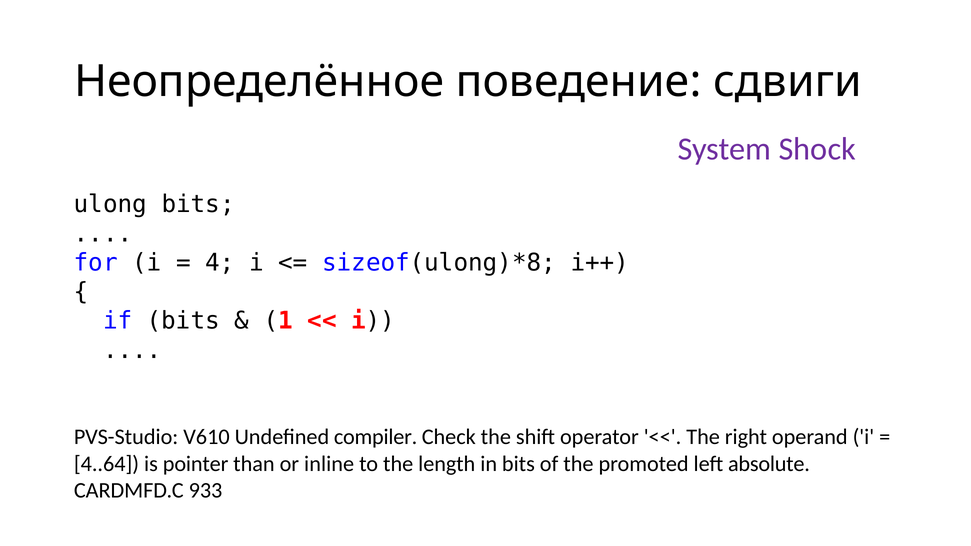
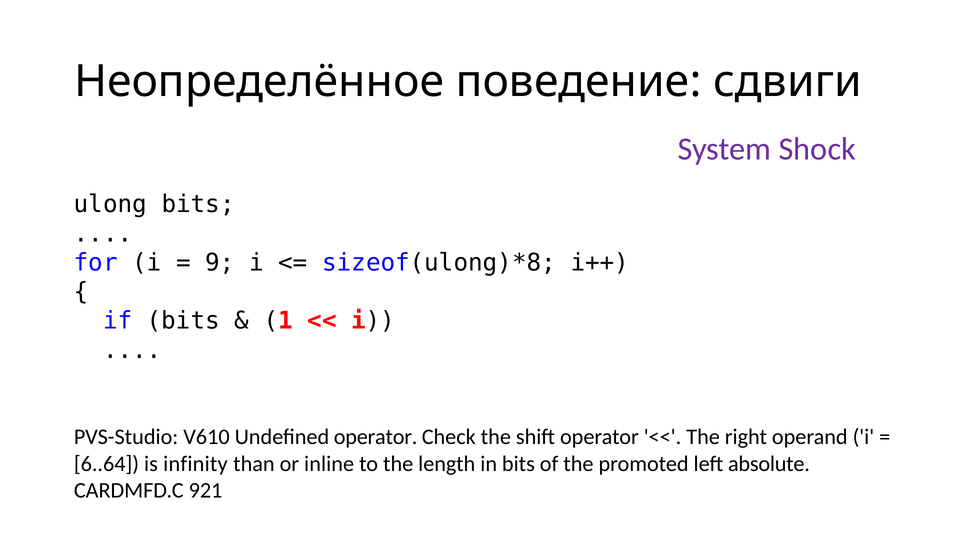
4: 4 -> 9 (220, 263)
Undefined compiler: compiler -> operator (376, 437)
4..64: 4..64 -> 6..64 (106, 464)
pointer: pointer -> infinity (195, 464)
933: 933 -> 921 (206, 491)
